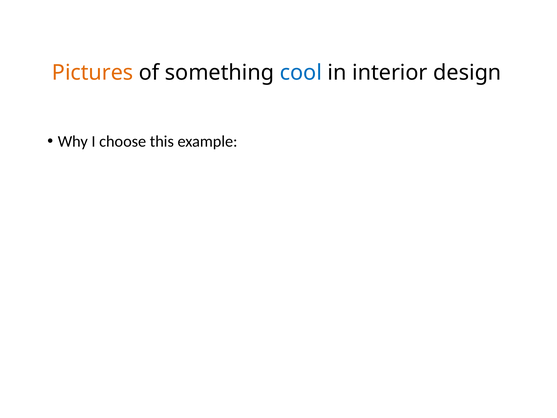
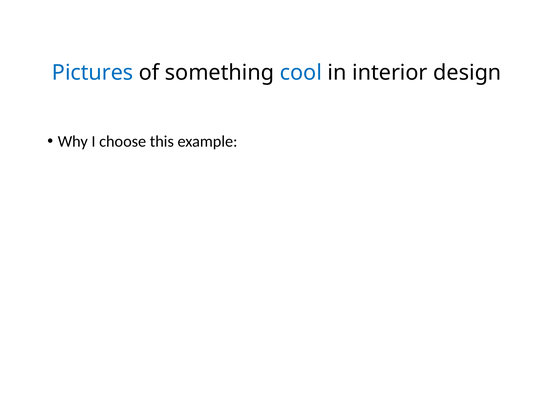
Pictures colour: orange -> blue (93, 73)
